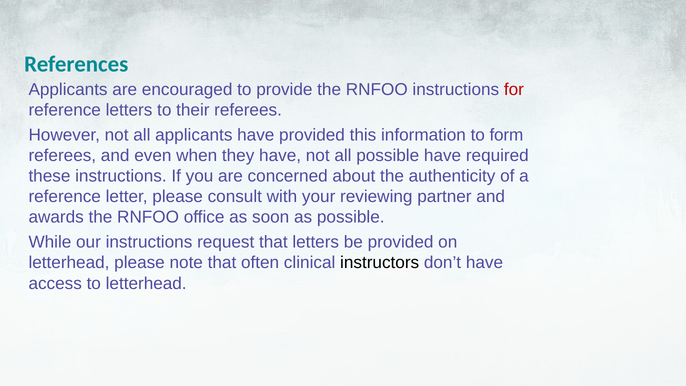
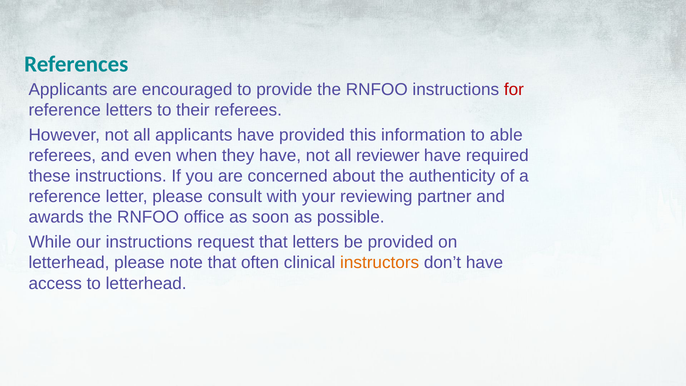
form: form -> able (506, 135)
all possible: possible -> reviewer (388, 155)
instructors colour: black -> orange (380, 263)
